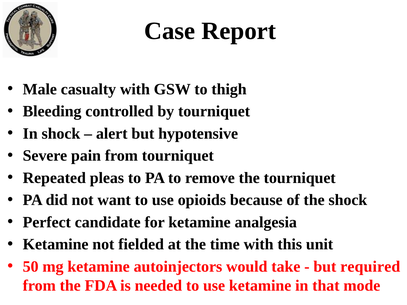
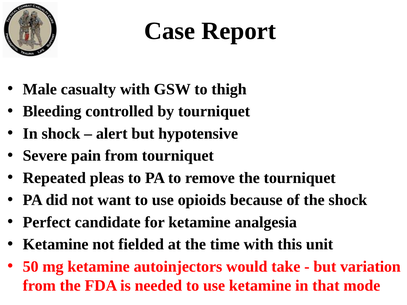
required: required -> variation (370, 267)
